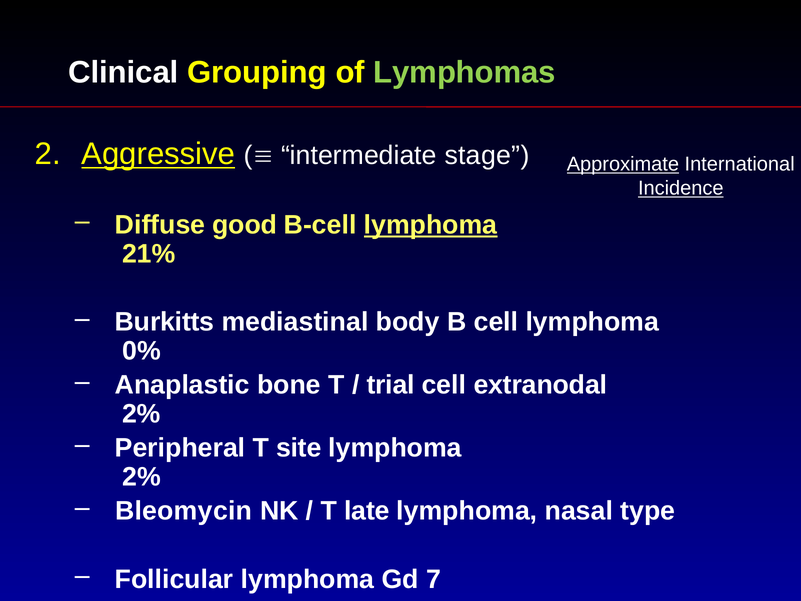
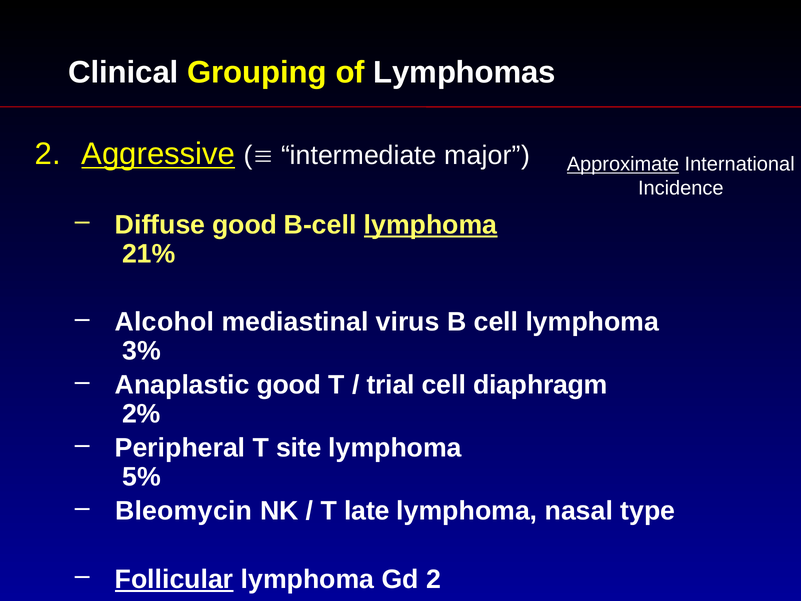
Lymphomas colour: light green -> white (465, 72)
stage: stage -> major (487, 156)
Incidence underline: present -> none (681, 188)
Burkitts: Burkitts -> Alcohol (164, 322)
body: body -> virus (408, 322)
0%: 0% -> 3% (141, 351)
Anaplastic bone: bone -> good (289, 385)
extranodal: extranodal -> diaphragm (540, 385)
2%: 2% -> 5% (141, 477)
Follicular underline: none -> present (174, 579)
Gd 7: 7 -> 2 (433, 579)
